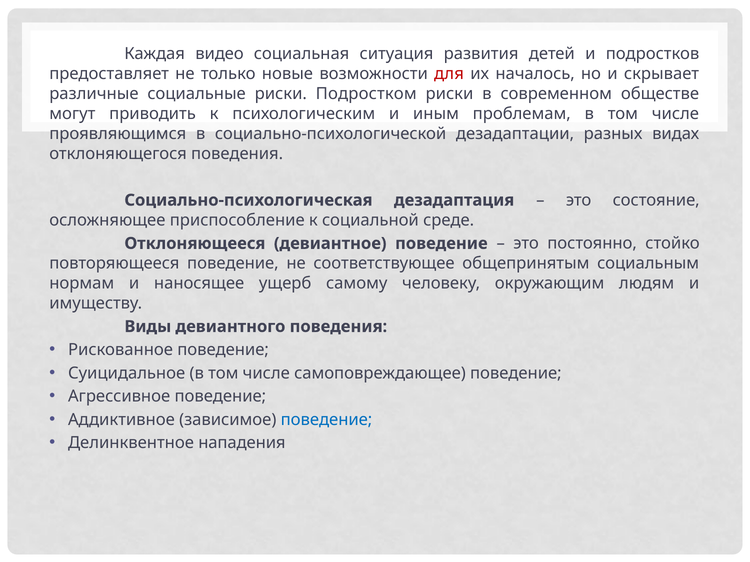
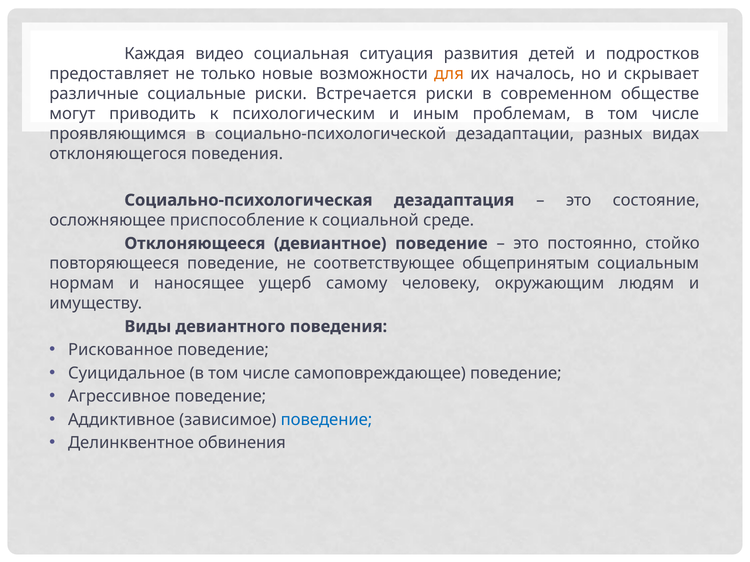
для colour: red -> orange (449, 74)
Подростком: Подростком -> Встречается (366, 94)
нападения: нападения -> обвинения (242, 443)
